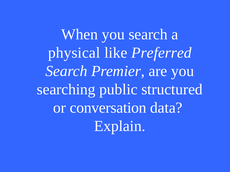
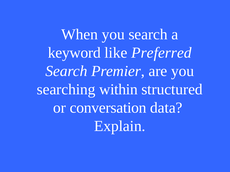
physical: physical -> keyword (74, 53)
public: public -> within (118, 90)
